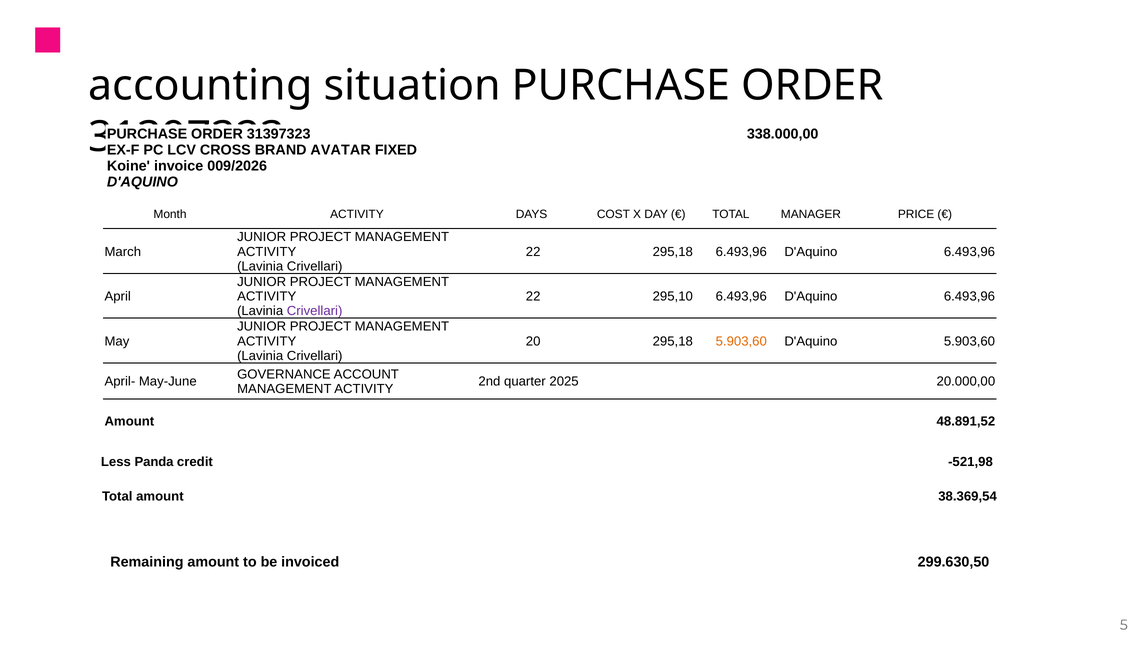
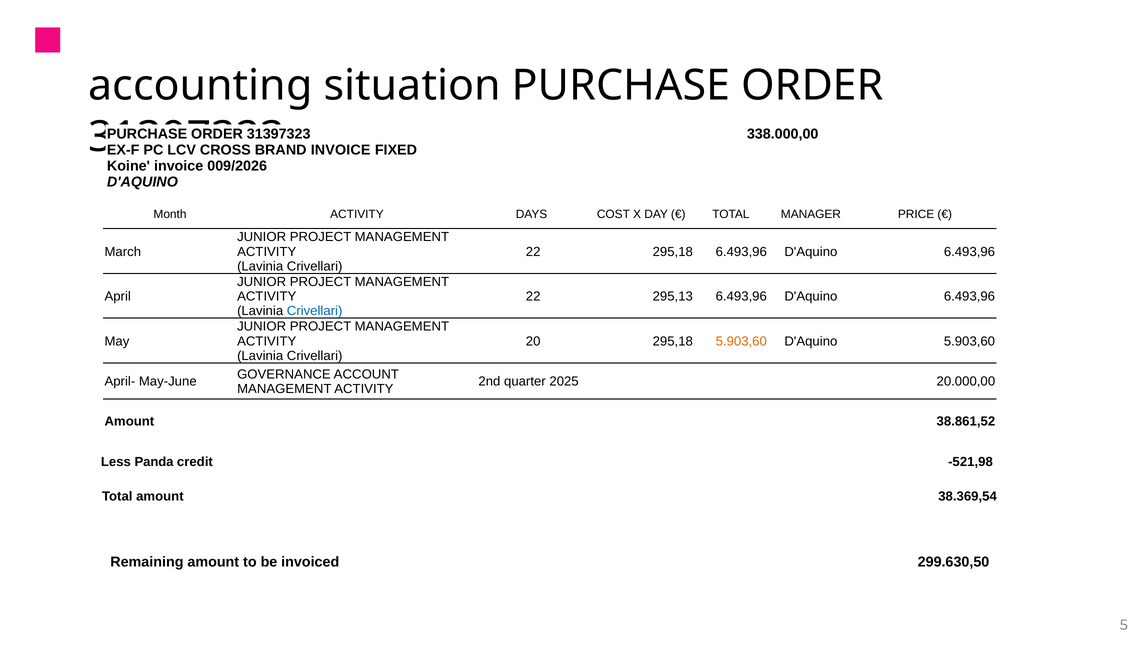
AVATAR: AVATAR -> INVOICE (341, 150)
295,10: 295,10 -> 295,13 (673, 297)
Crivellari colour: purple -> blue (315, 311)
48.891,52: 48.891,52 -> 38.861,52 (966, 421)
